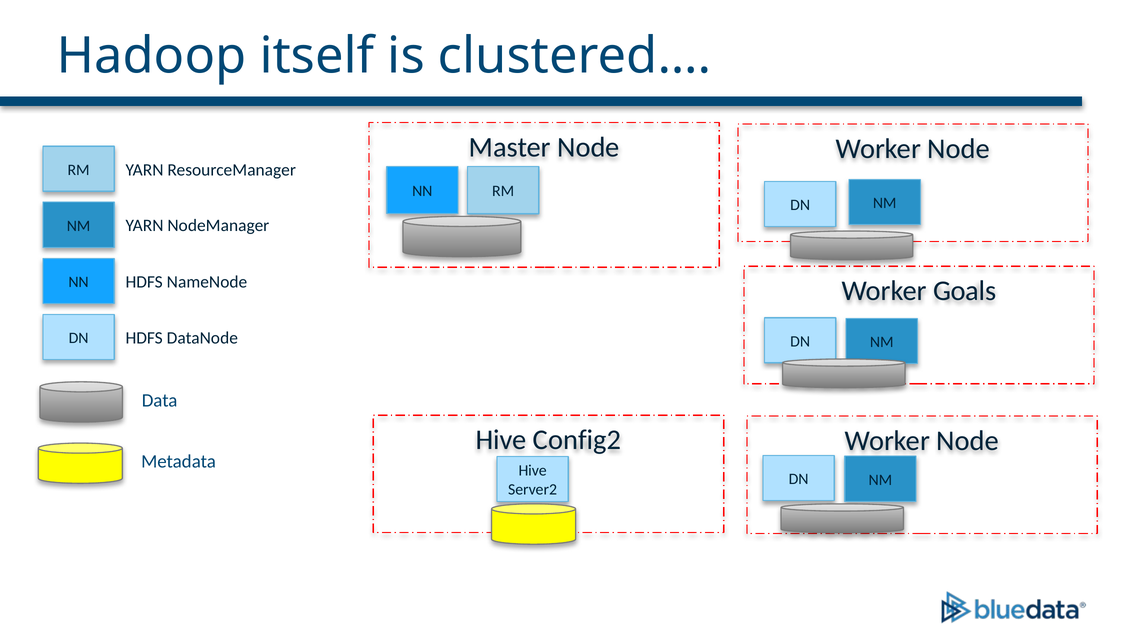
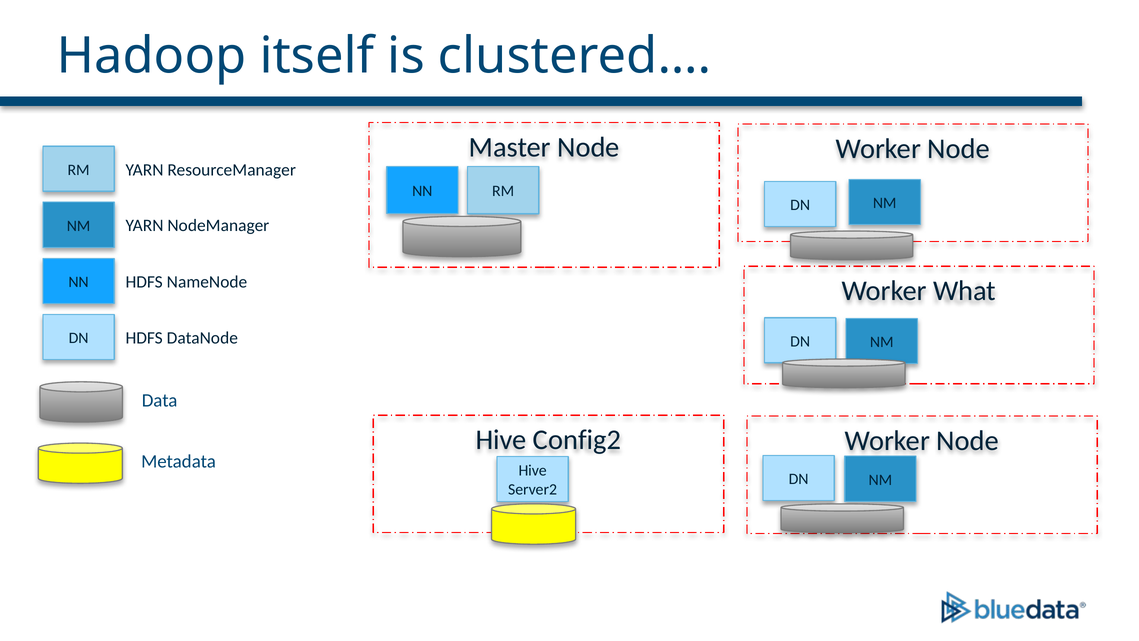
Goals: Goals -> What (965, 291)
